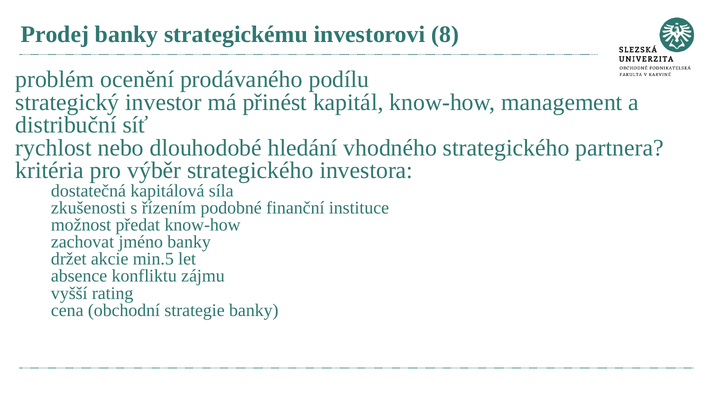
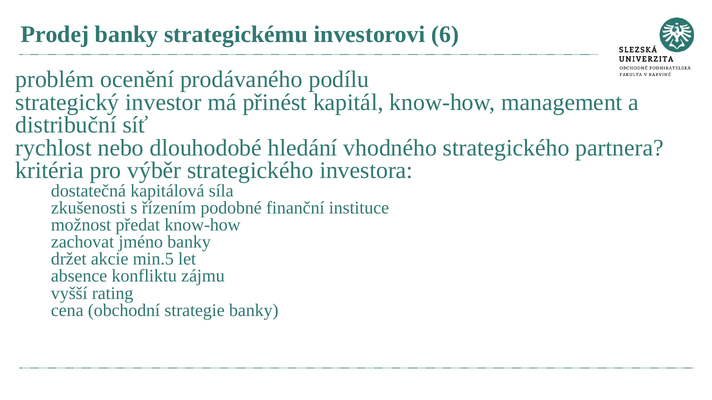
8: 8 -> 6 (445, 35)
